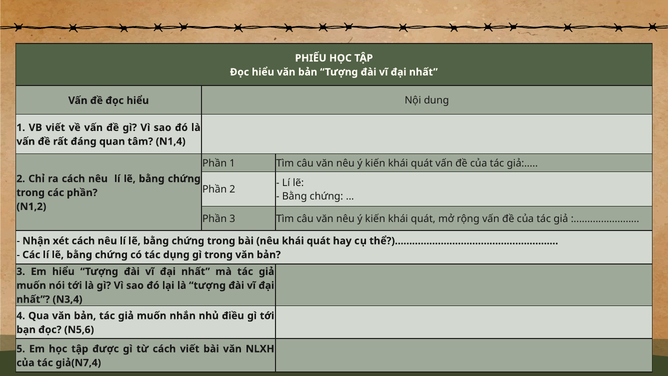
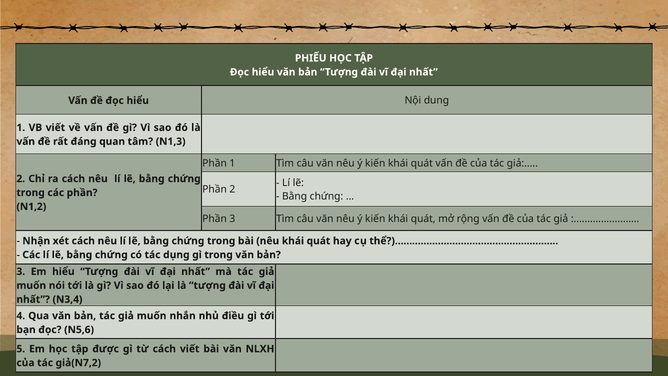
N1,4: N1,4 -> N1,3 (171, 141)
giả(N7,4: giả(N7,4 -> giả(N7,2 (78, 363)
